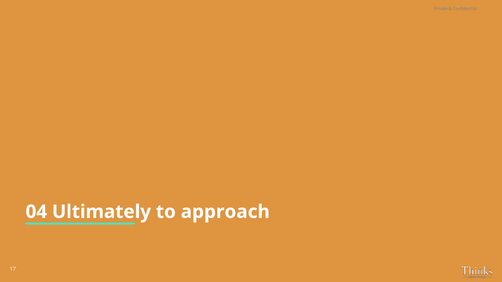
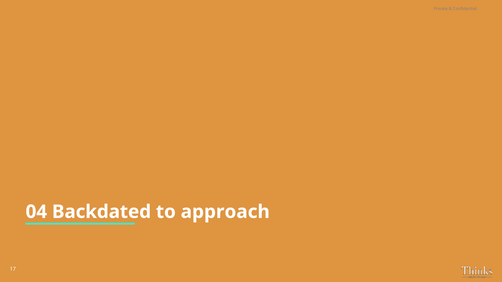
Ultimately: Ultimately -> Backdated (102, 212)
